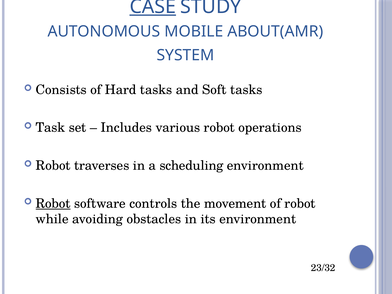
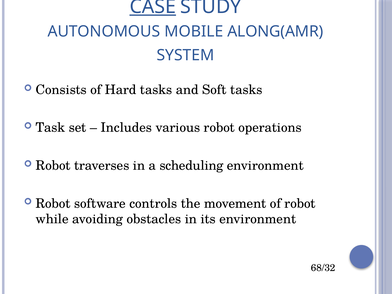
ABOUT(AMR: ABOUT(AMR -> ALONG(AMR (275, 32)
Robot underline: present -> none (53, 203)
23/32: 23/32 -> 68/32 (323, 268)
